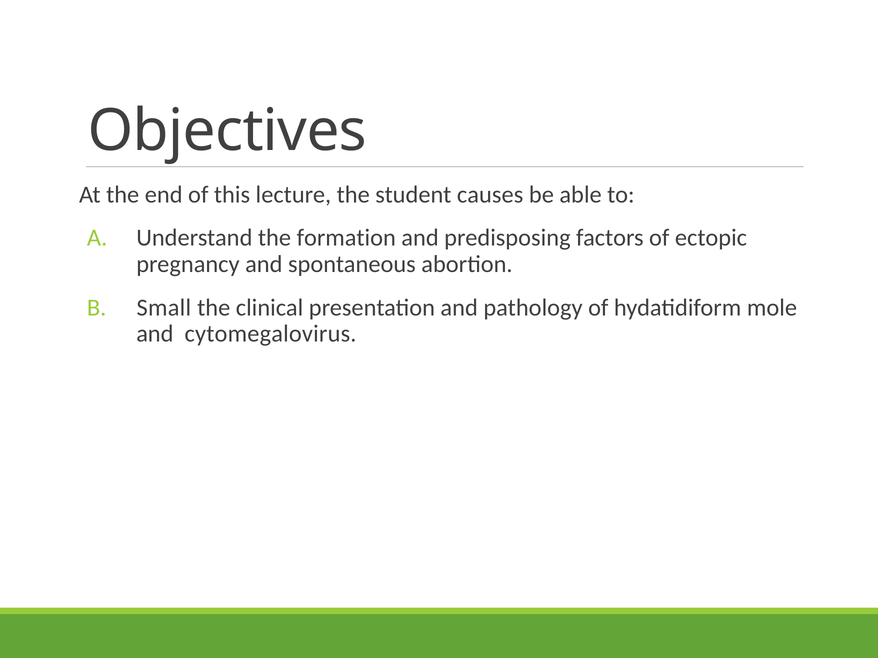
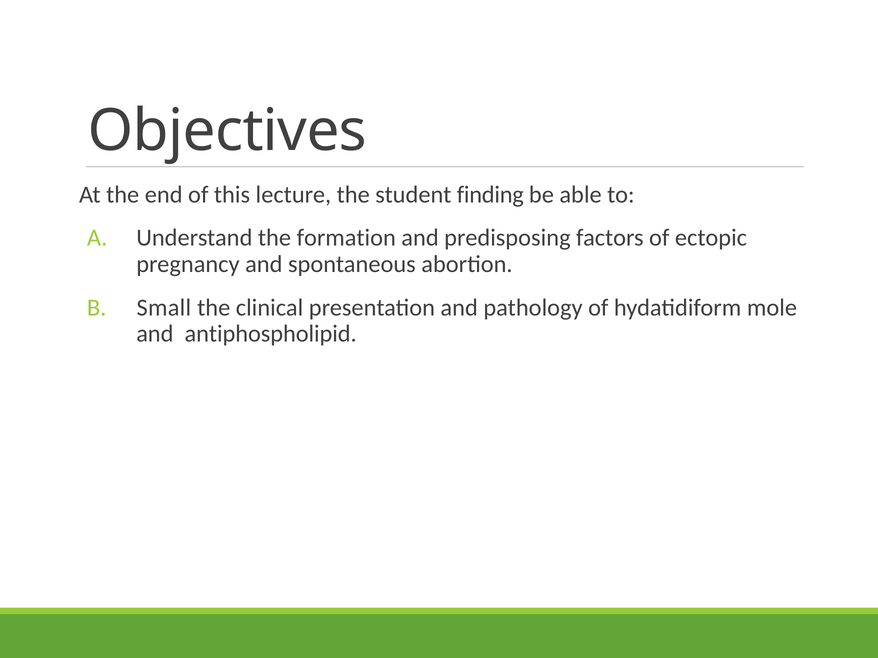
causes: causes -> finding (490, 195)
cytomegalovirus: cytomegalovirus -> antiphospholipid (271, 334)
